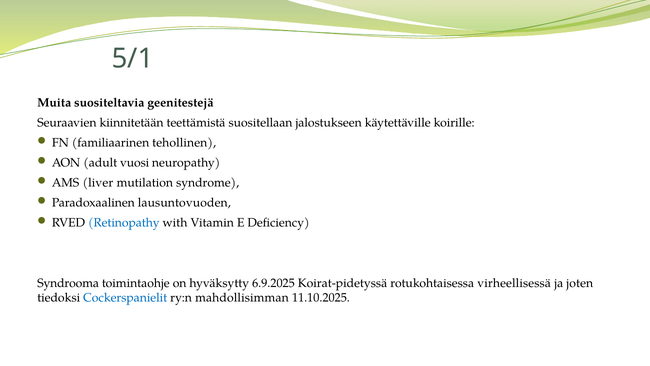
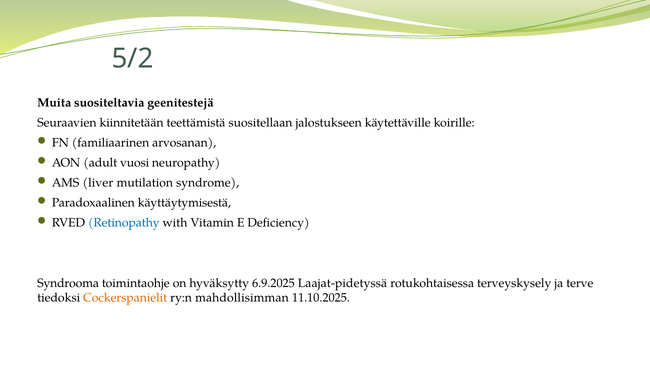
5/1: 5/1 -> 5/2 (133, 59)
tehollinen: tehollinen -> arvosanan (184, 142)
lausuntovuoden: lausuntovuoden -> käyttäytymisestä (184, 203)
Koirat-pidetyssä: Koirat-pidetyssä -> Laajat-pidetyssä (342, 283)
virheellisessä: virheellisessä -> terveyskysely (514, 283)
joten: joten -> terve (580, 283)
Cockerspanielit colour: blue -> orange (125, 297)
